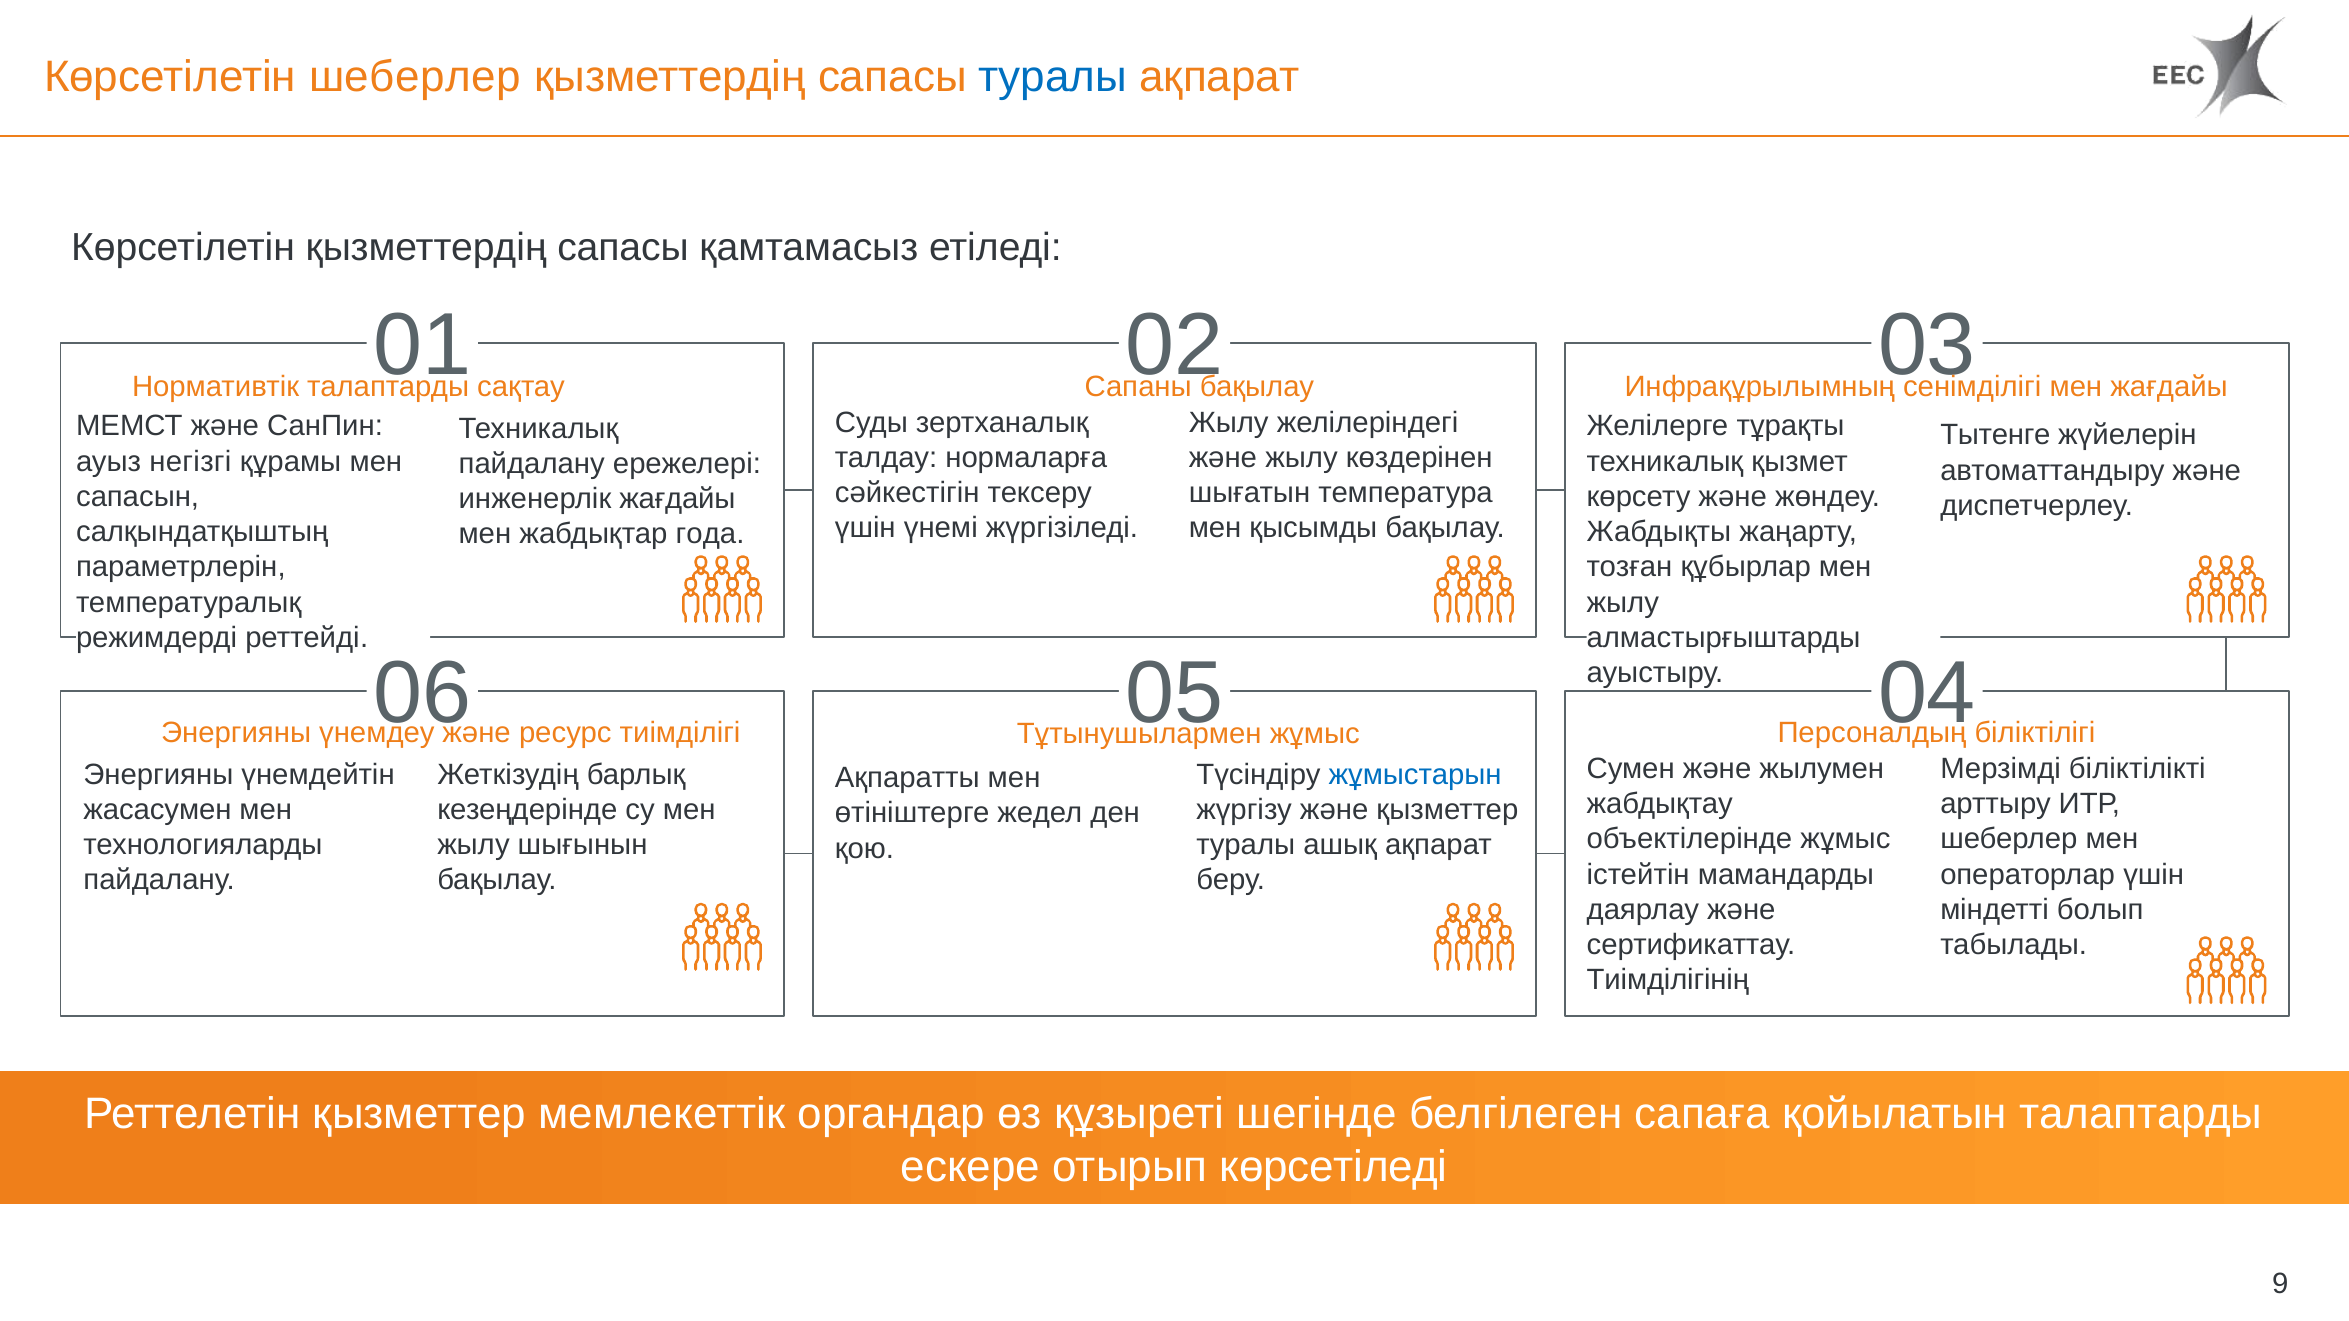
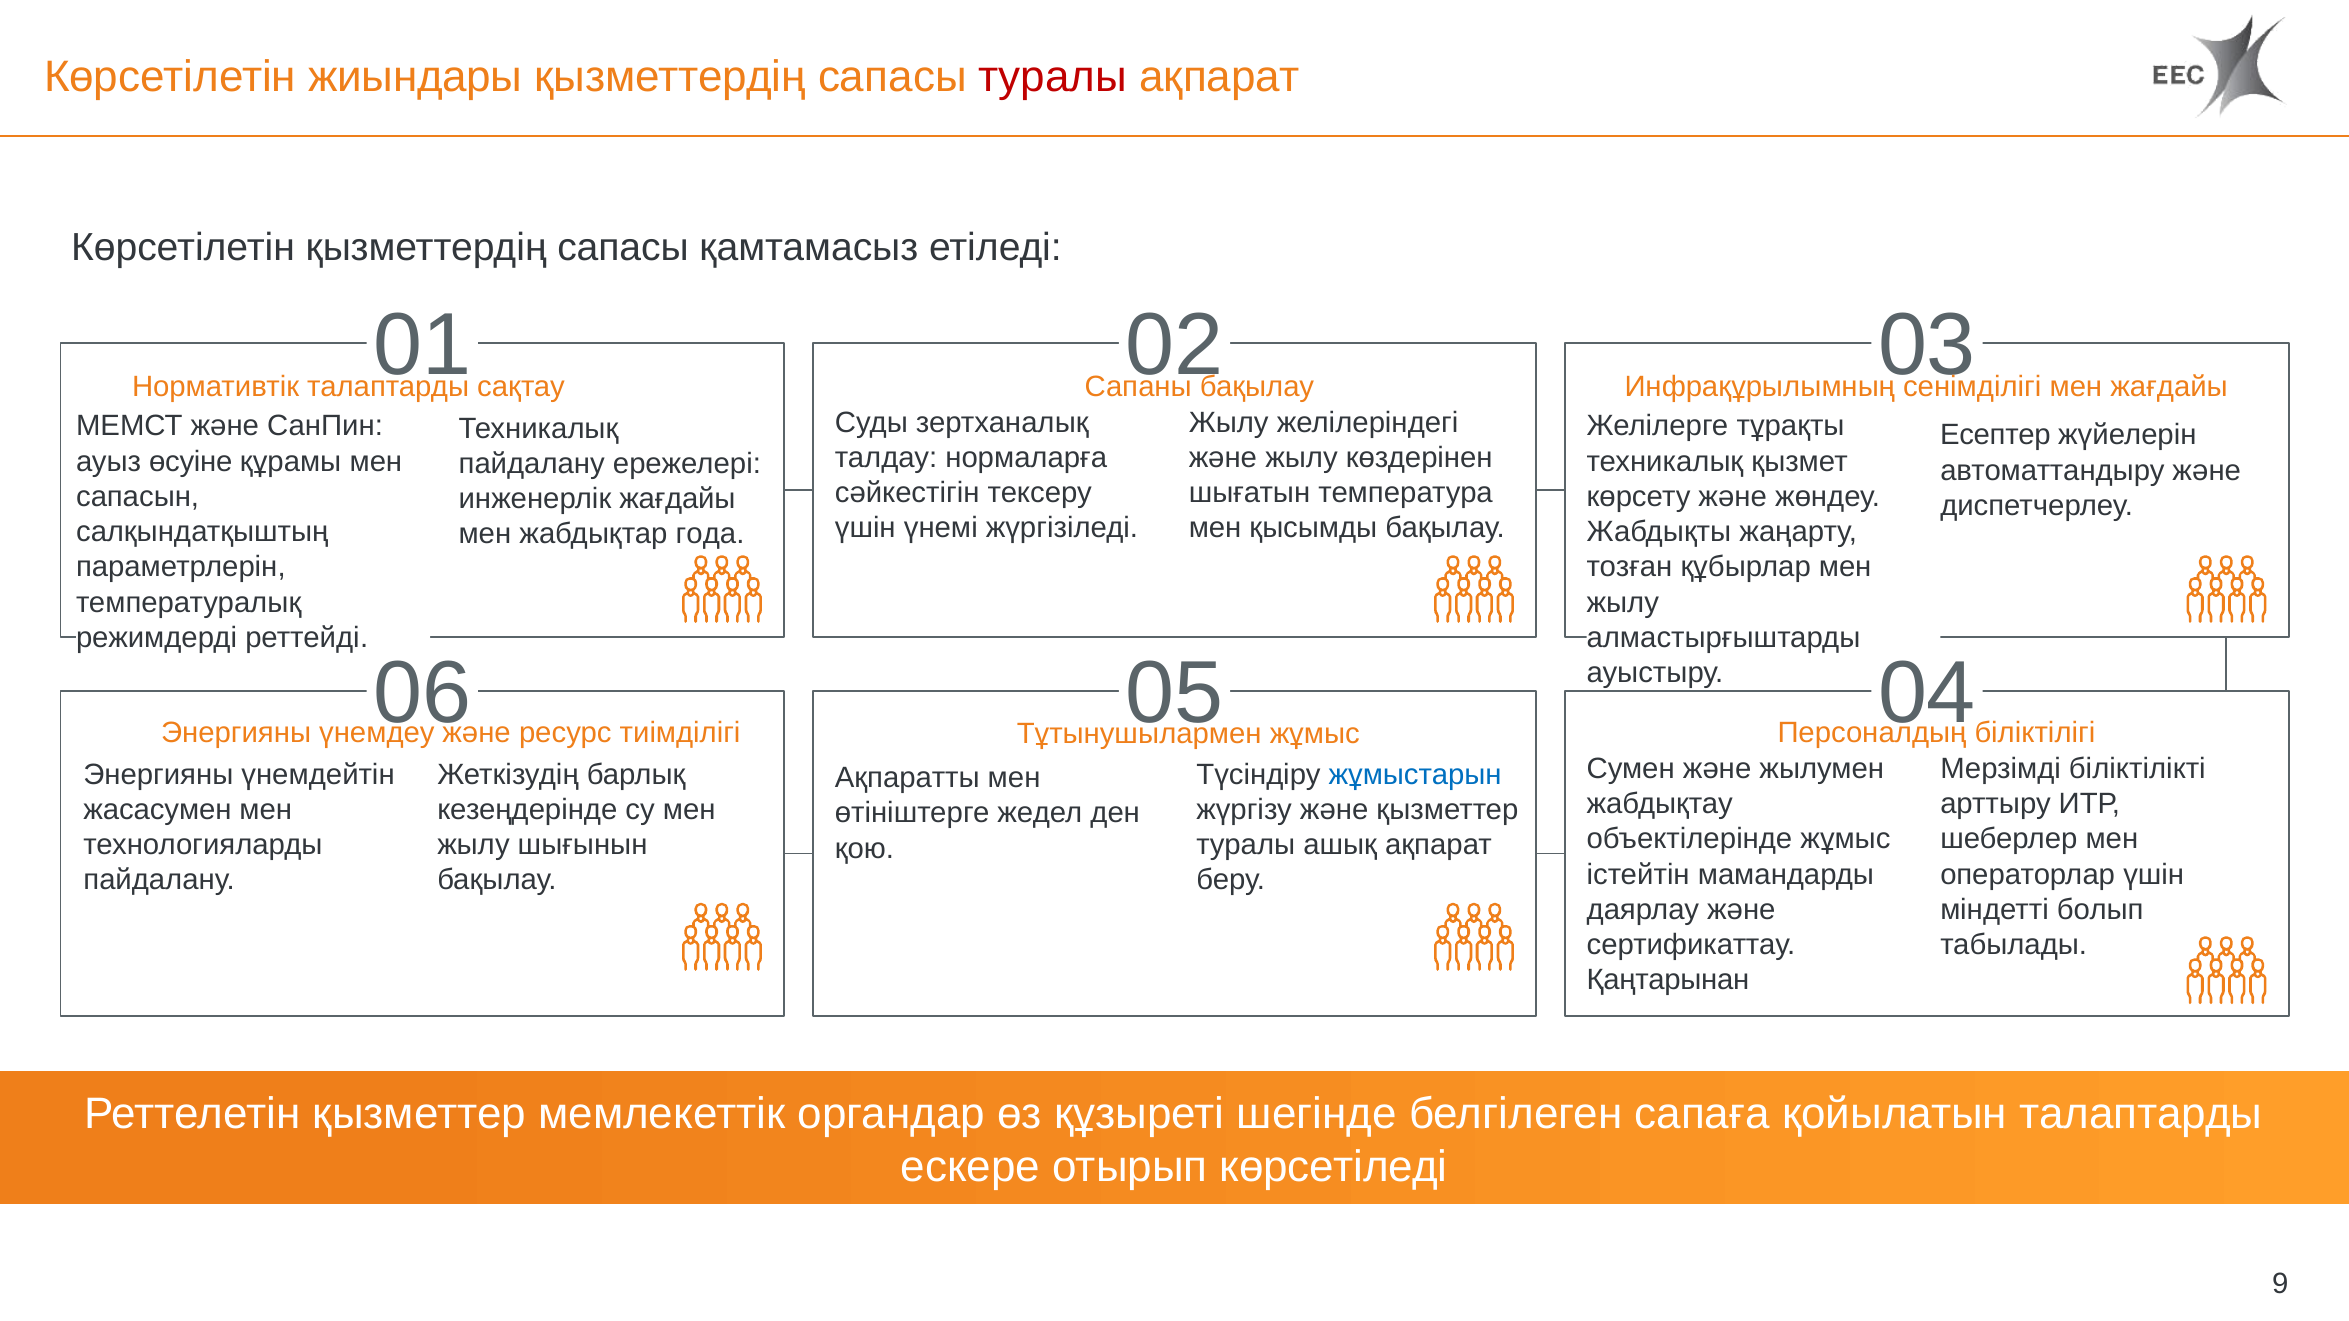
Көрсетілетін шеберлер: шеберлер -> жиындары (415, 77)
туралы colour: blue -> red (1053, 77)
Тытенге: Тытенге -> Есептер (1995, 435)
негізгі: негізгі -> өсуіне (191, 462)
Тиімділігінің: Тиімділігінің -> Қаңтарынан (1668, 980)
